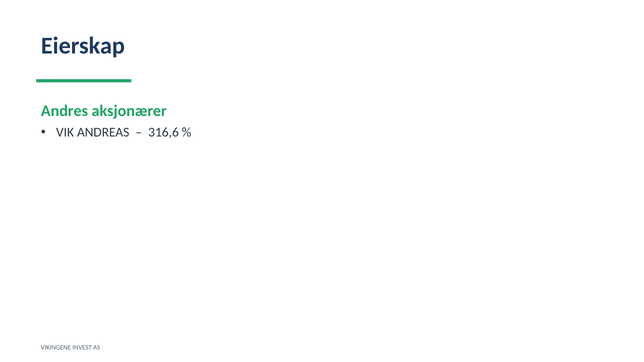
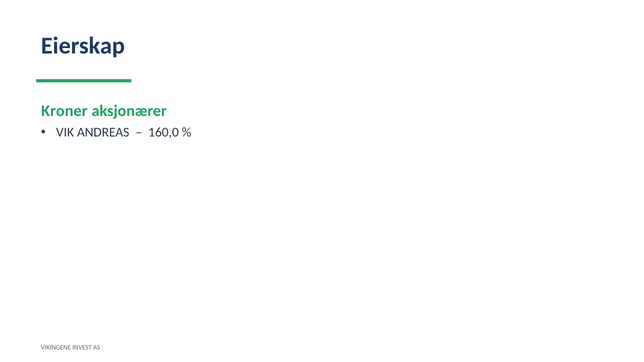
Andres: Andres -> Kroner (64, 111)
316,6: 316,6 -> 160,0 (164, 132)
